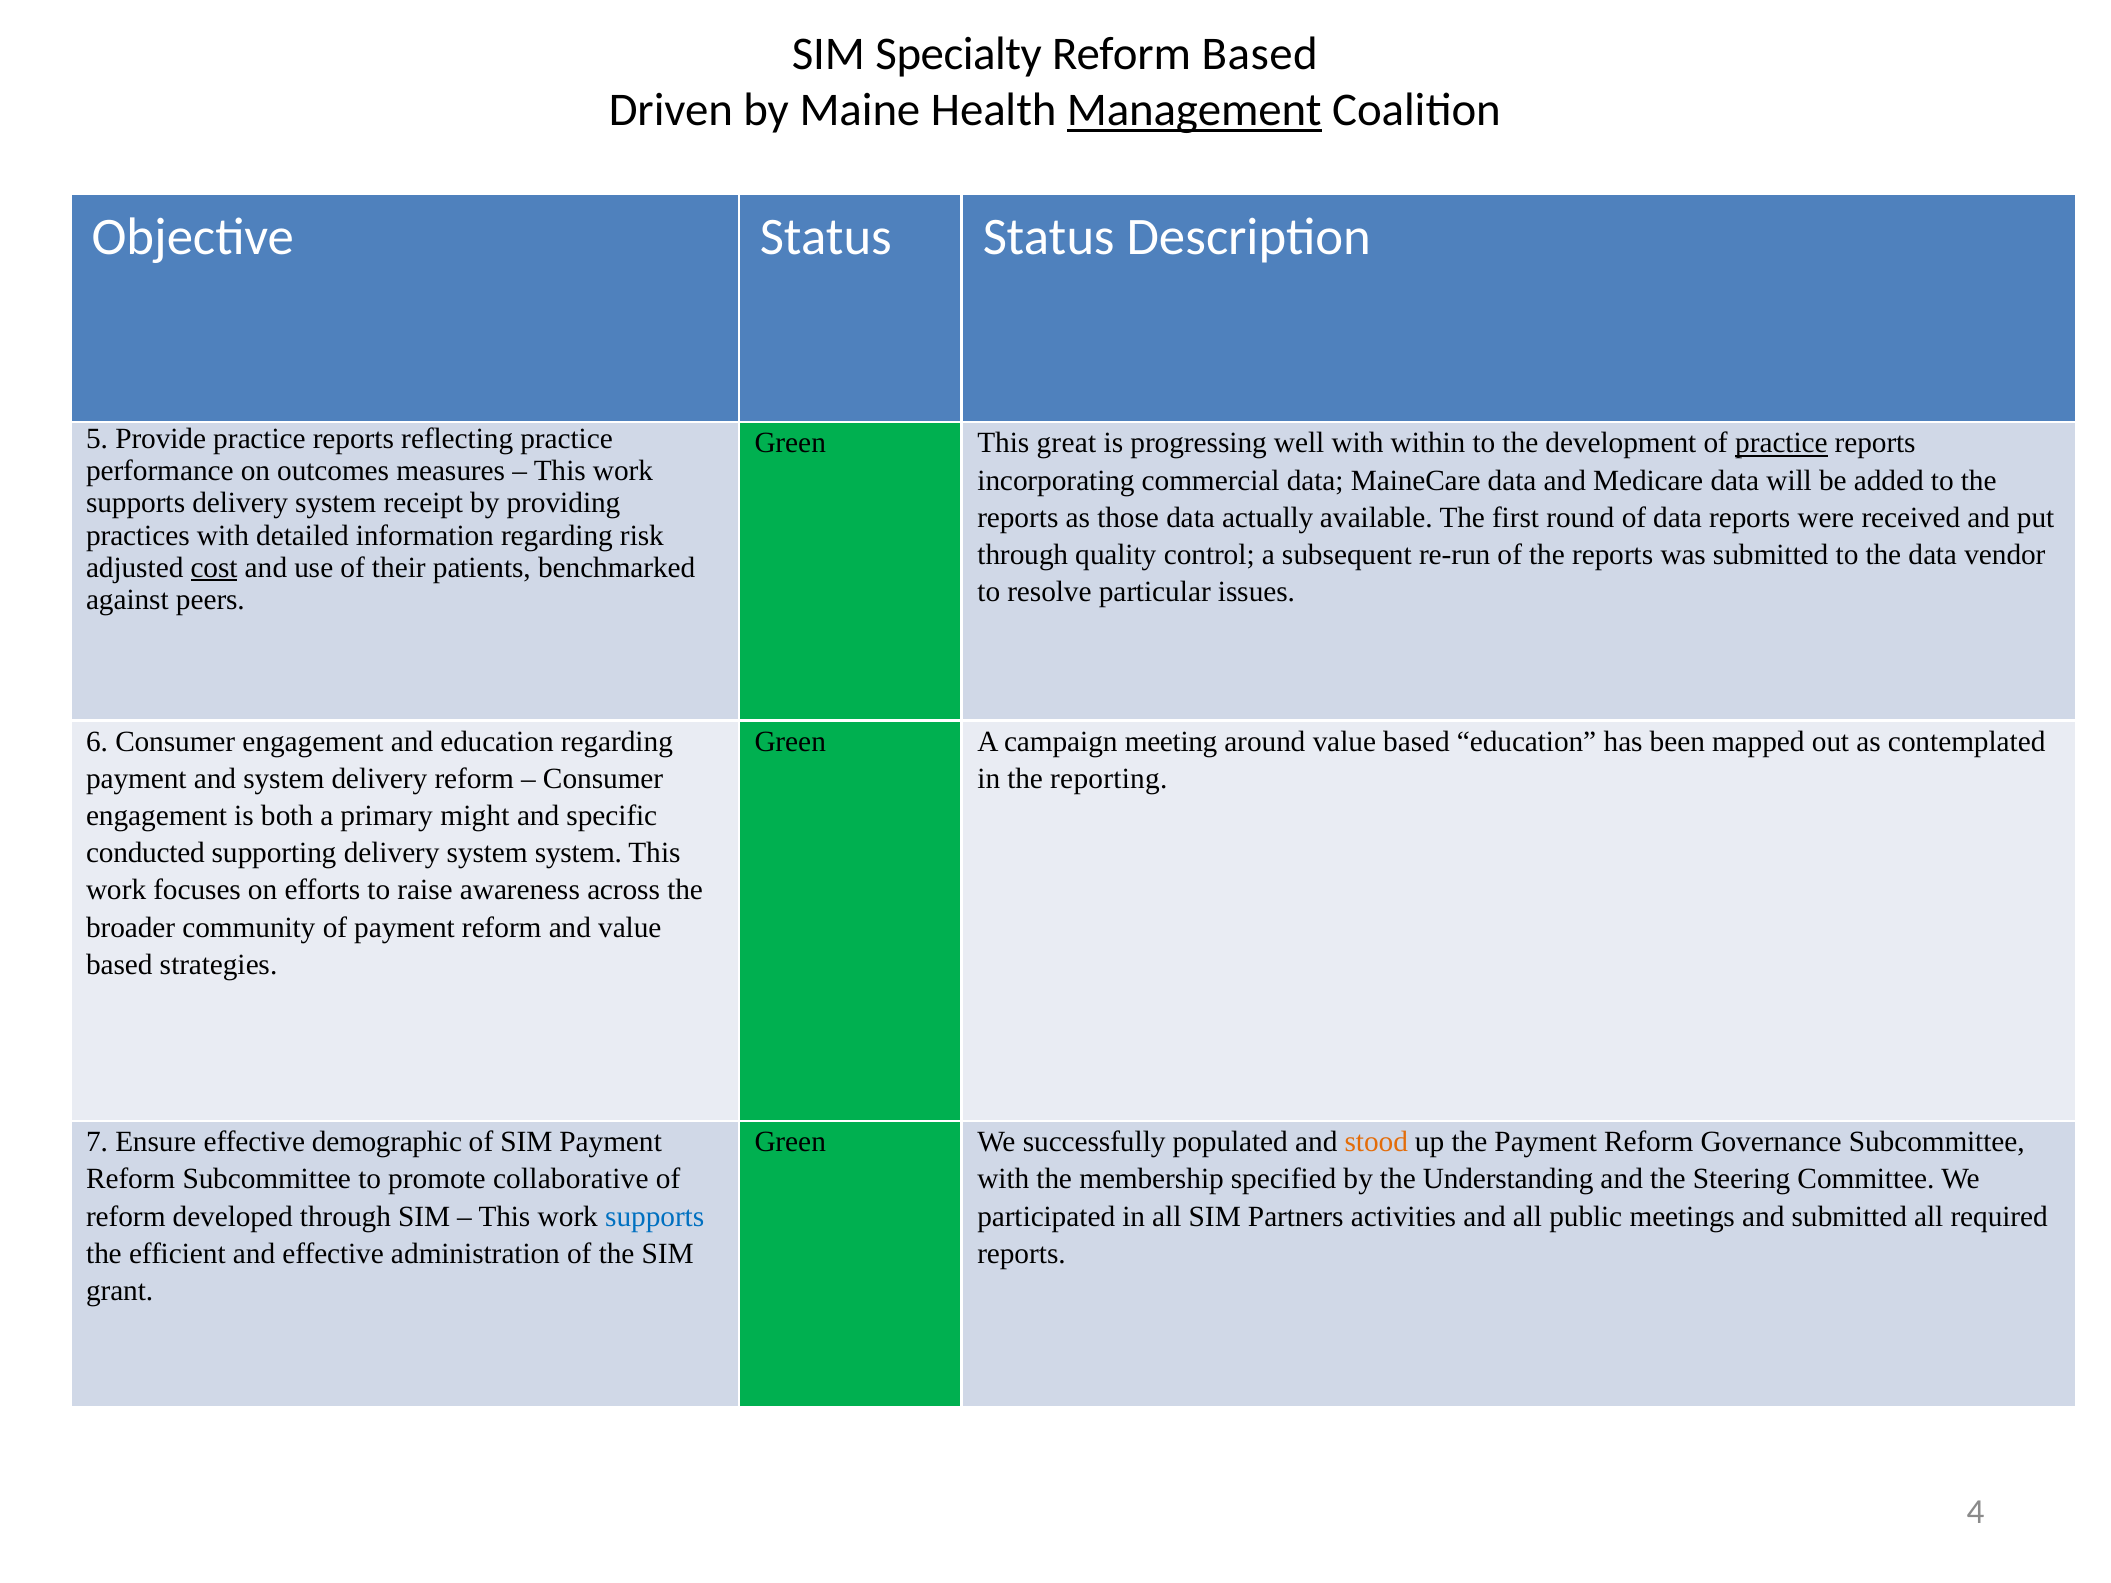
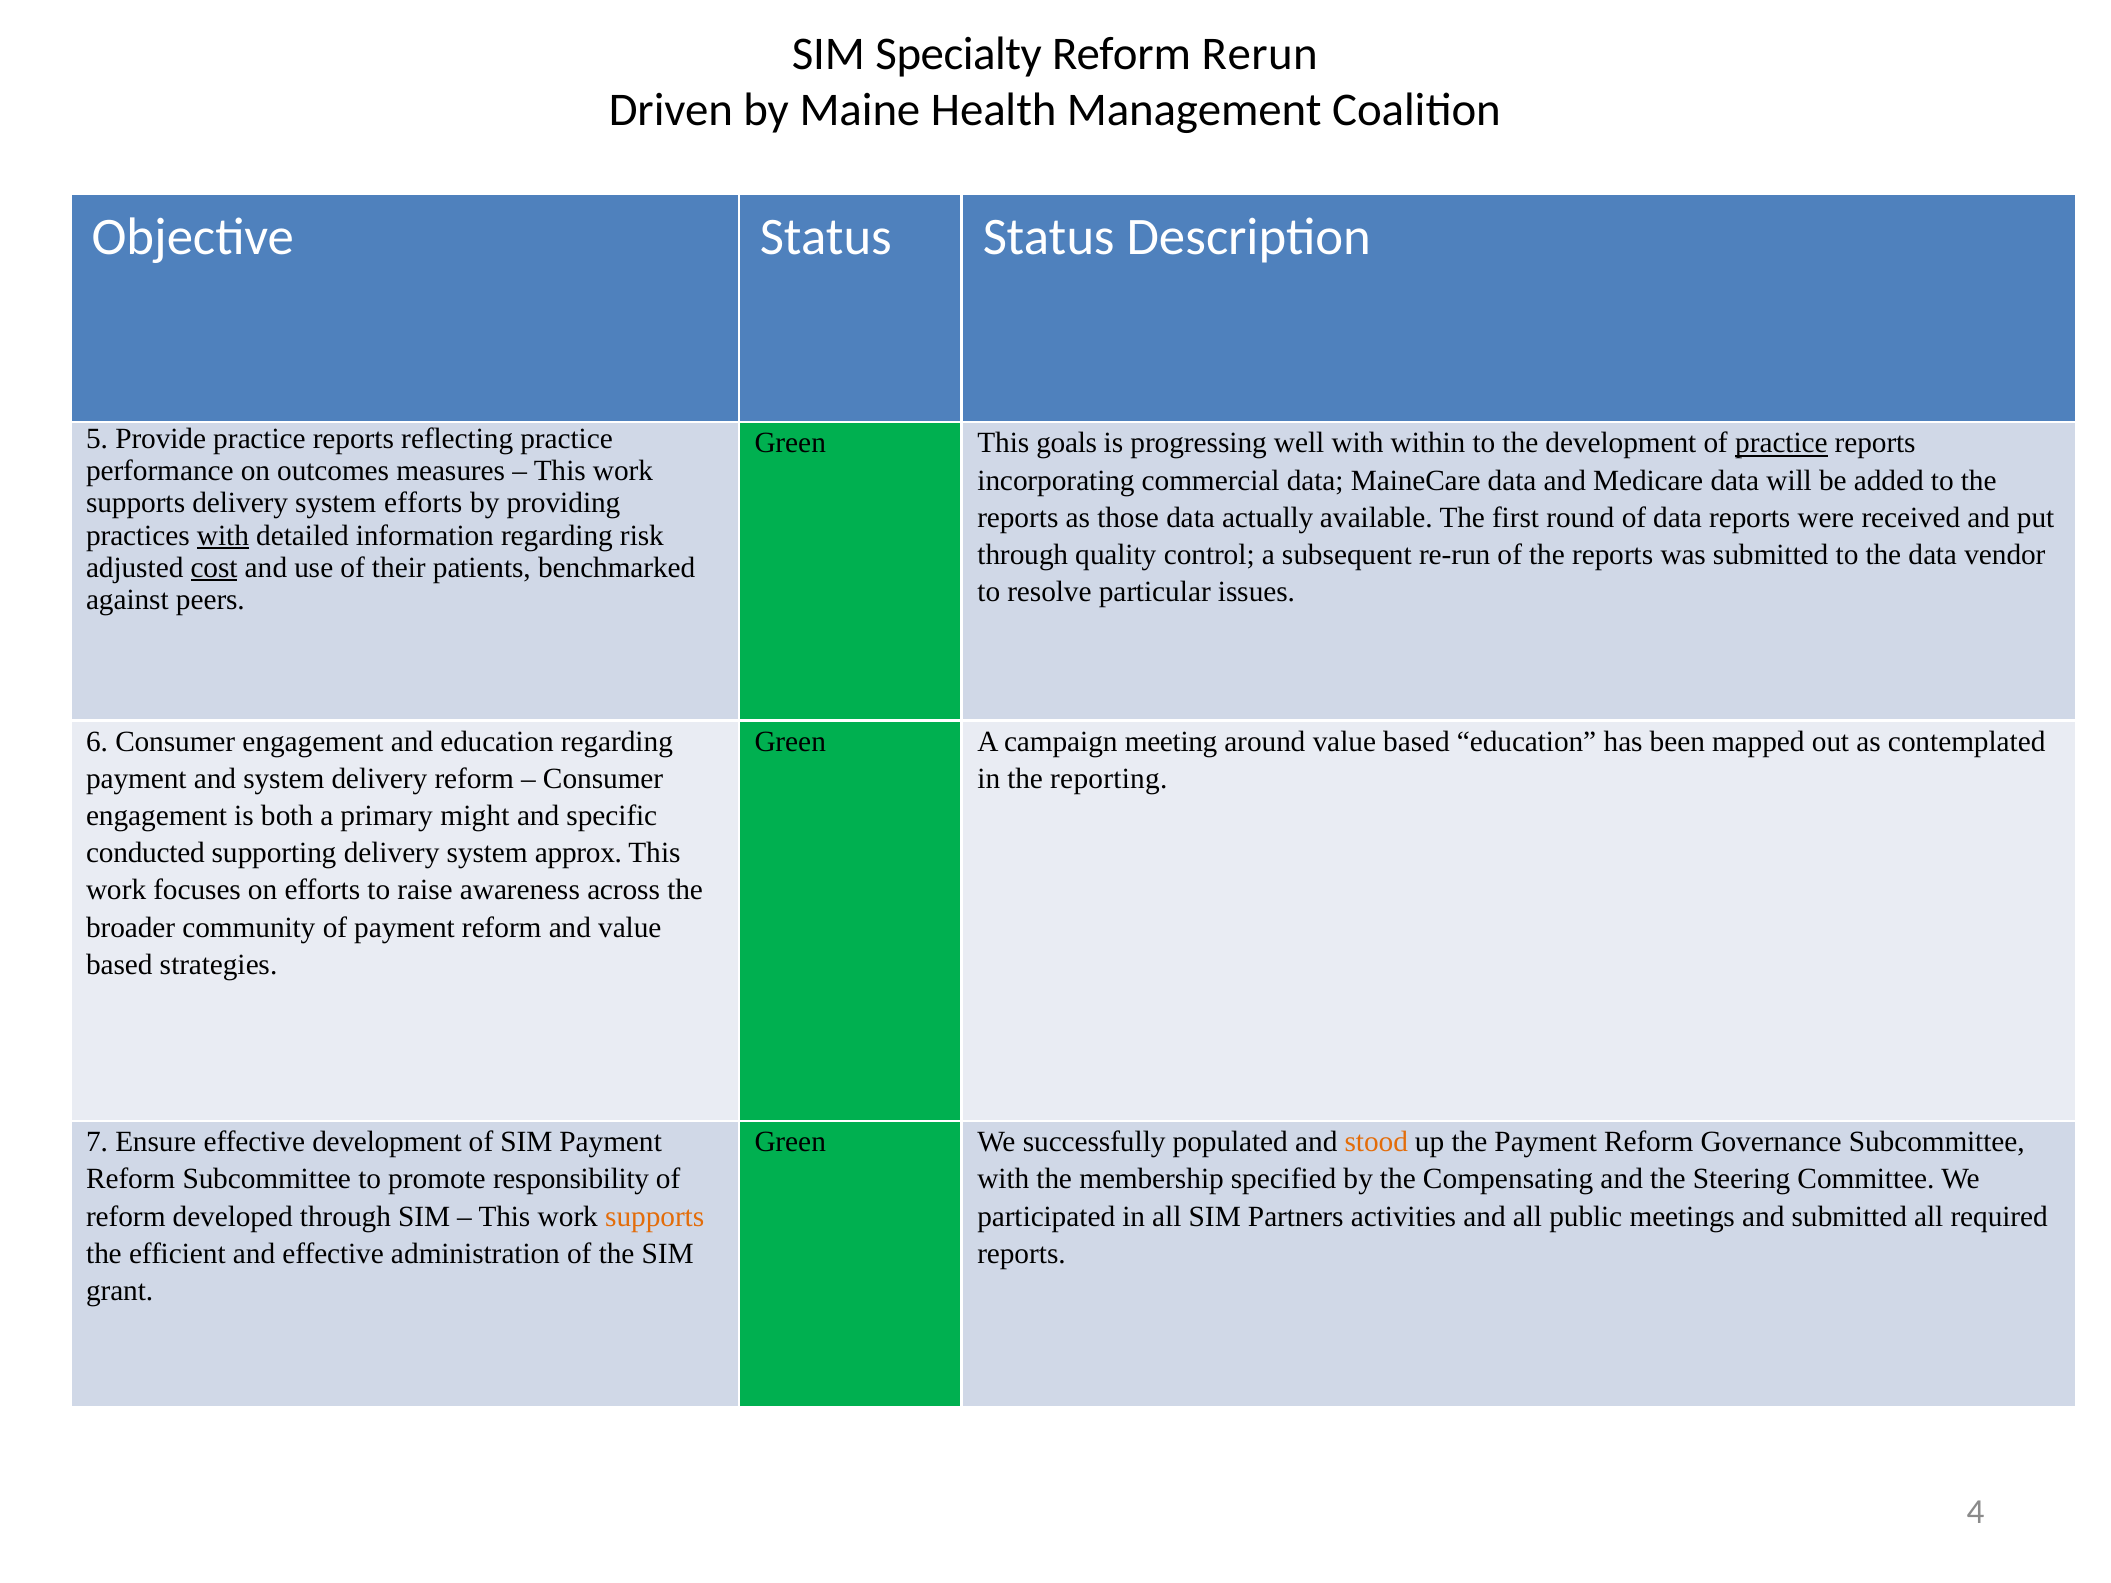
Reform Based: Based -> Rerun (1260, 54)
Management underline: present -> none (1194, 110)
great: great -> goals (1067, 443)
system receipt: receipt -> efforts (423, 503)
with underline: none -> present (223, 536)
system system: system -> approx (578, 853)
effective demographic: demographic -> development (387, 1142)
collaborative: collaborative -> responsibility (571, 1179)
Understanding: Understanding -> Compensating (1508, 1179)
supports colour: blue -> orange (655, 1217)
